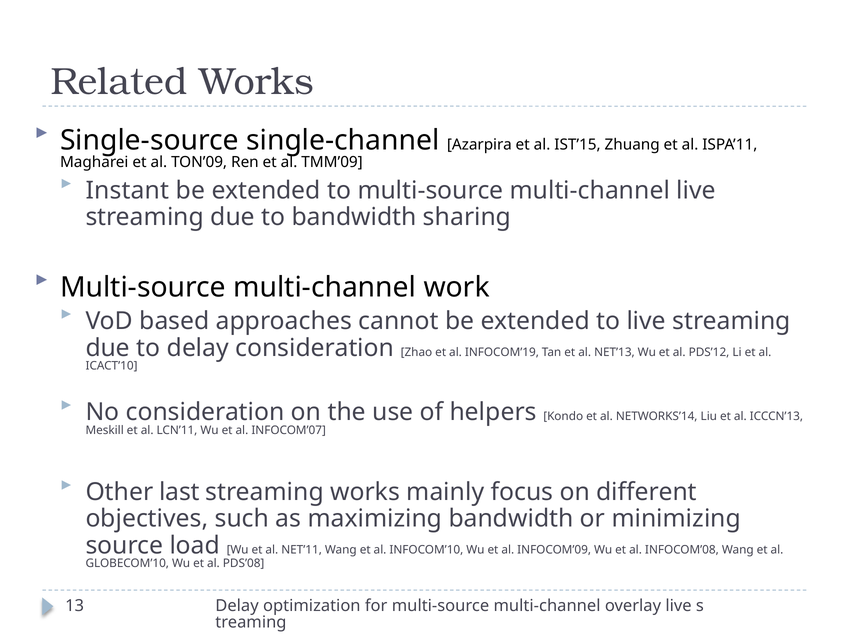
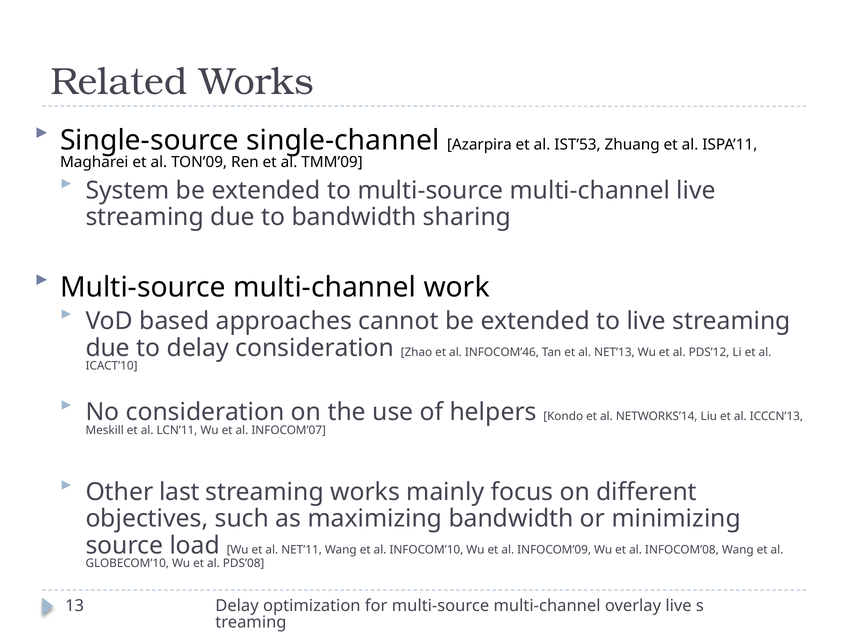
IST’15: IST’15 -> IST’53 (578, 145)
Instant: Instant -> System (128, 190)
INFOCOM’19: INFOCOM’19 -> INFOCOM’46 (502, 352)
